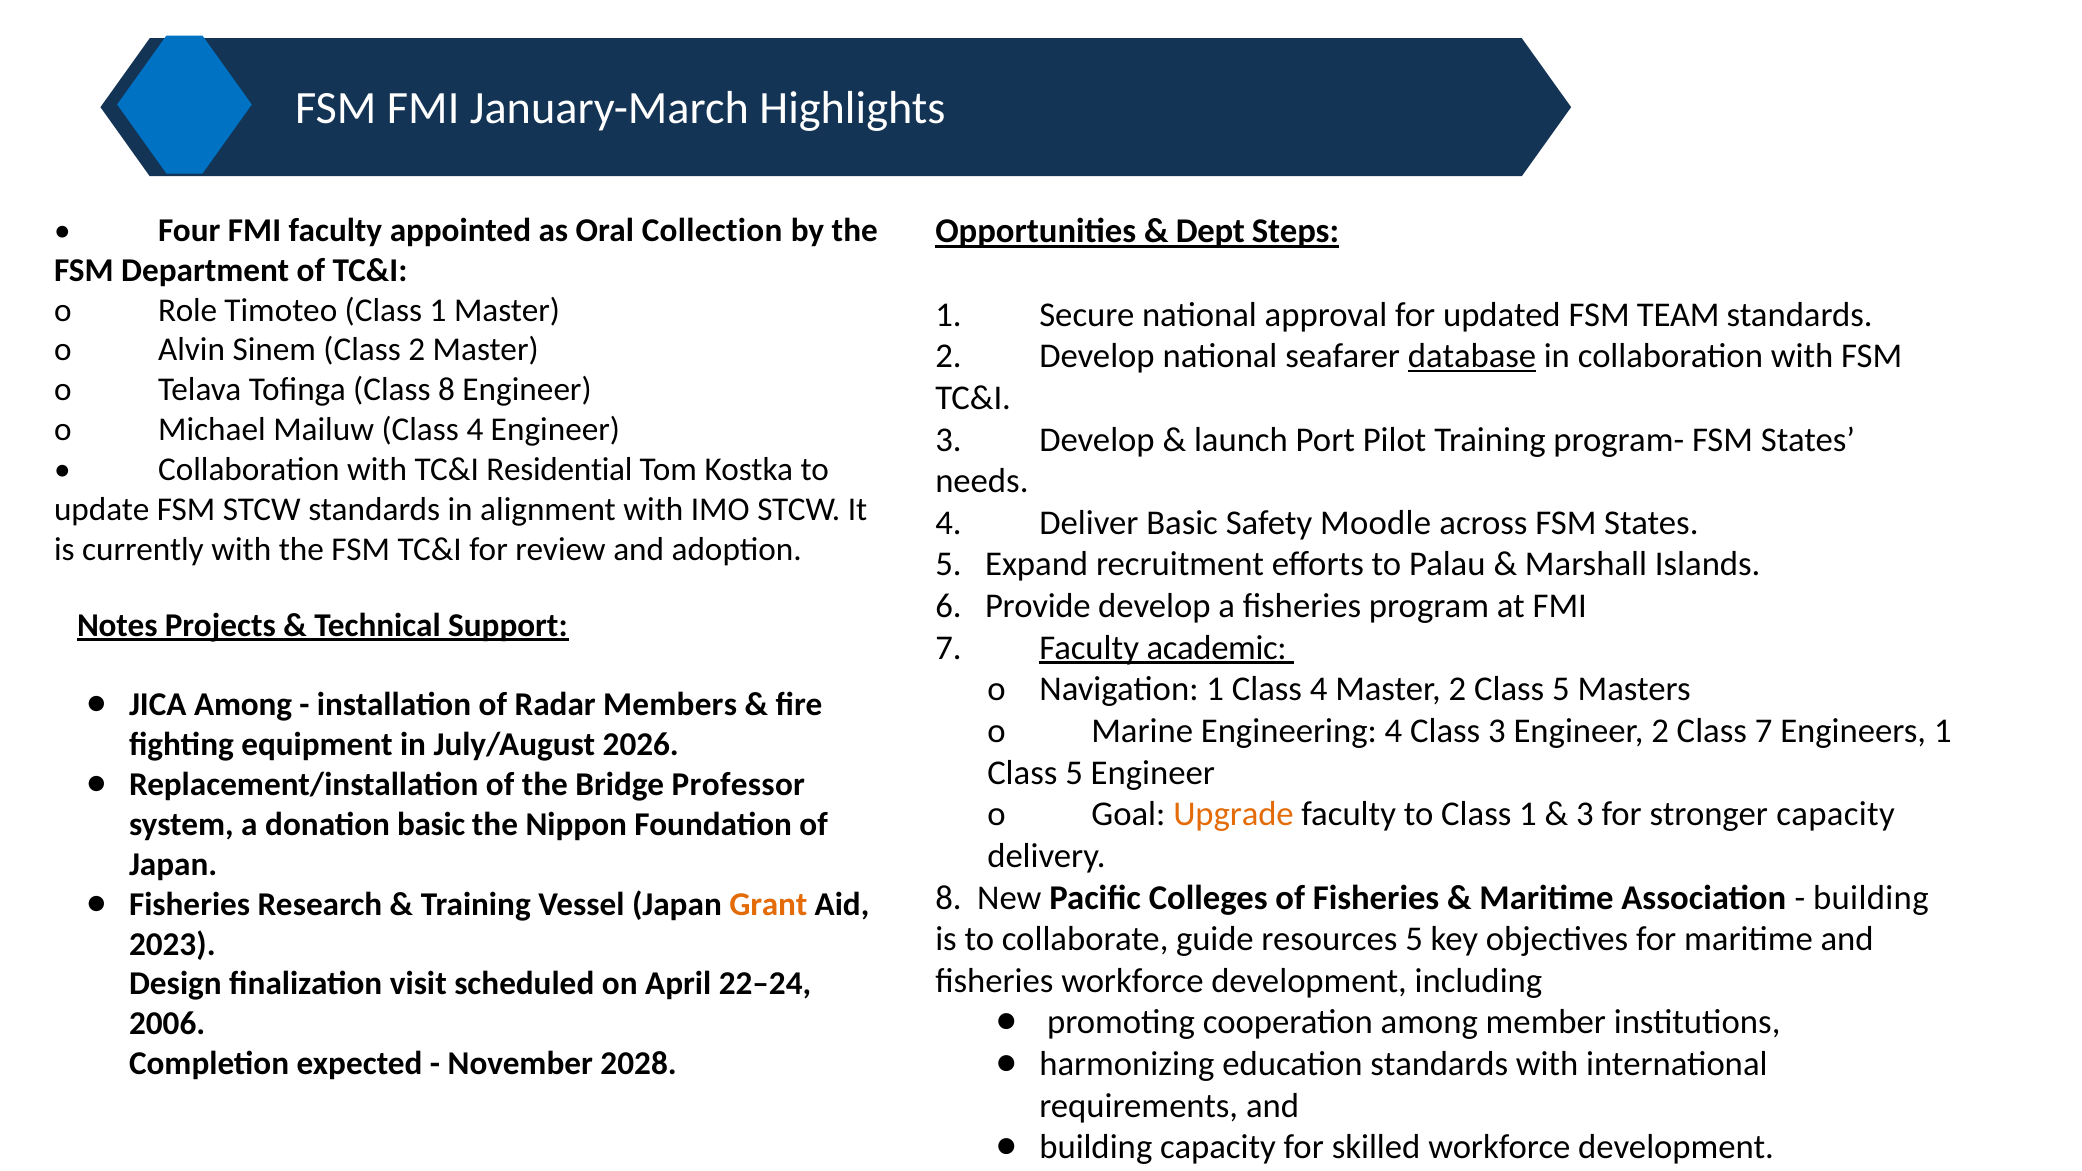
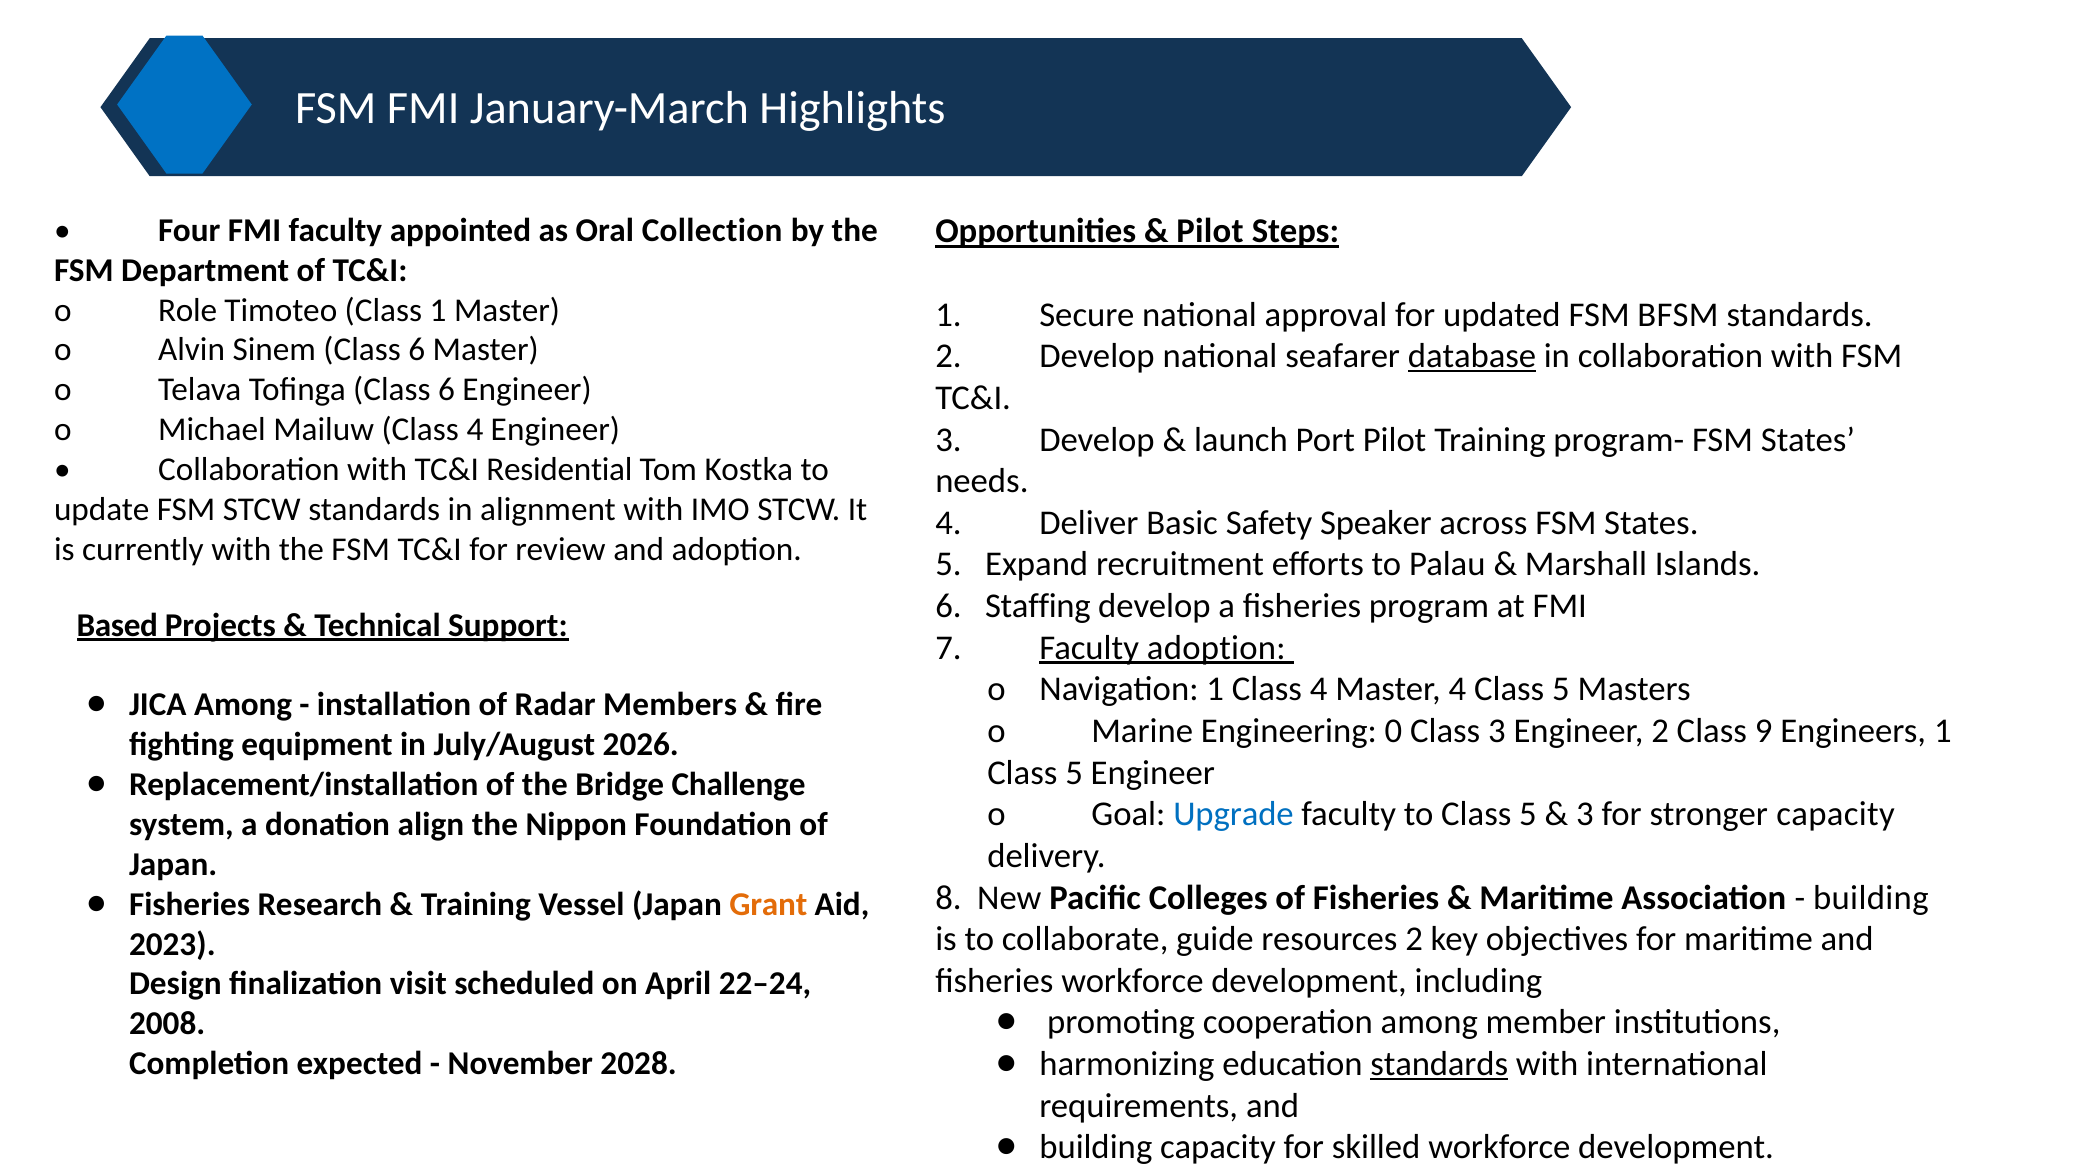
Dept: Dept -> Pilot (1210, 231)
TEAM: TEAM -> BFSM (1678, 315)
Sinem Class 2: 2 -> 6 (417, 350)
Tofinga Class 8: 8 -> 6 (446, 390)
Moodle: Moodle -> Speaker (1376, 523)
Provide: Provide -> Staffing (1038, 606)
Notes: Notes -> Based (117, 625)
Faculty academic: academic -> adoption (1216, 648)
Master 2: 2 -> 4 (1458, 689)
Engineering 4: 4 -> 0 (1394, 731)
Class 7: 7 -> 9 (1764, 731)
Professor: Professor -> Challenge (739, 785)
Upgrade colour: orange -> blue (1233, 814)
to Class 1: 1 -> 5 (1528, 814)
donation basic: basic -> align (431, 825)
resources 5: 5 -> 2 (1414, 939)
2006: 2006 -> 2008 (167, 1024)
standards underline: none -> present (1439, 1064)
